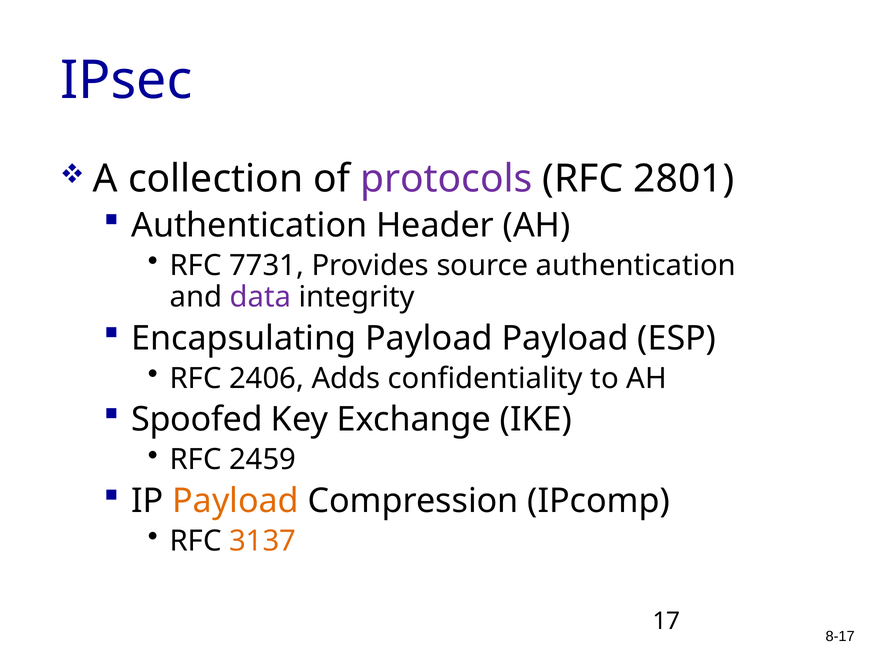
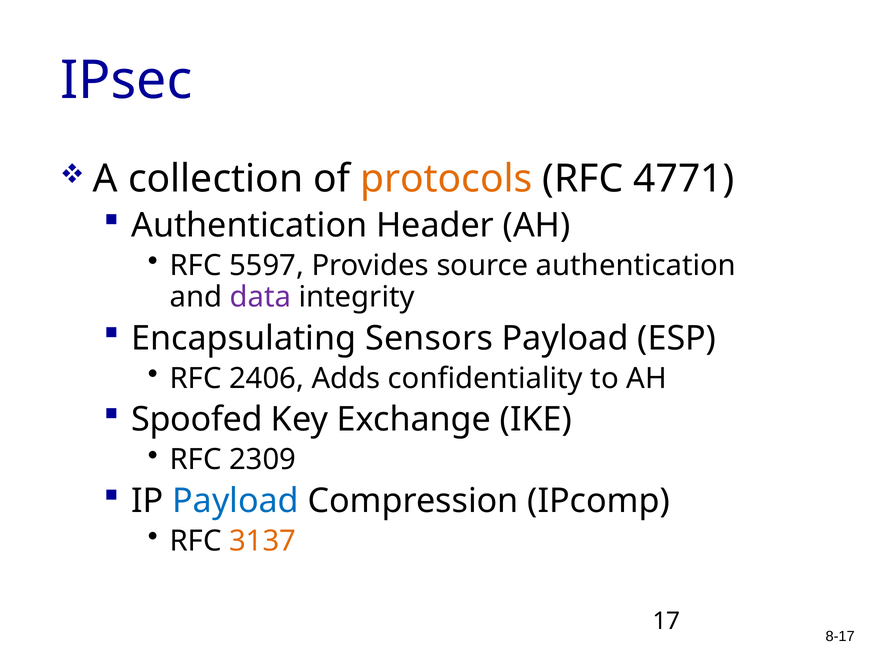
protocols colour: purple -> orange (446, 179)
2801: 2801 -> 4771 (684, 179)
7731: 7731 -> 5597 (267, 265)
Encapsulating Payload: Payload -> Sensors (429, 338)
2459: 2459 -> 2309 (263, 459)
Payload colour: orange -> blue (236, 500)
